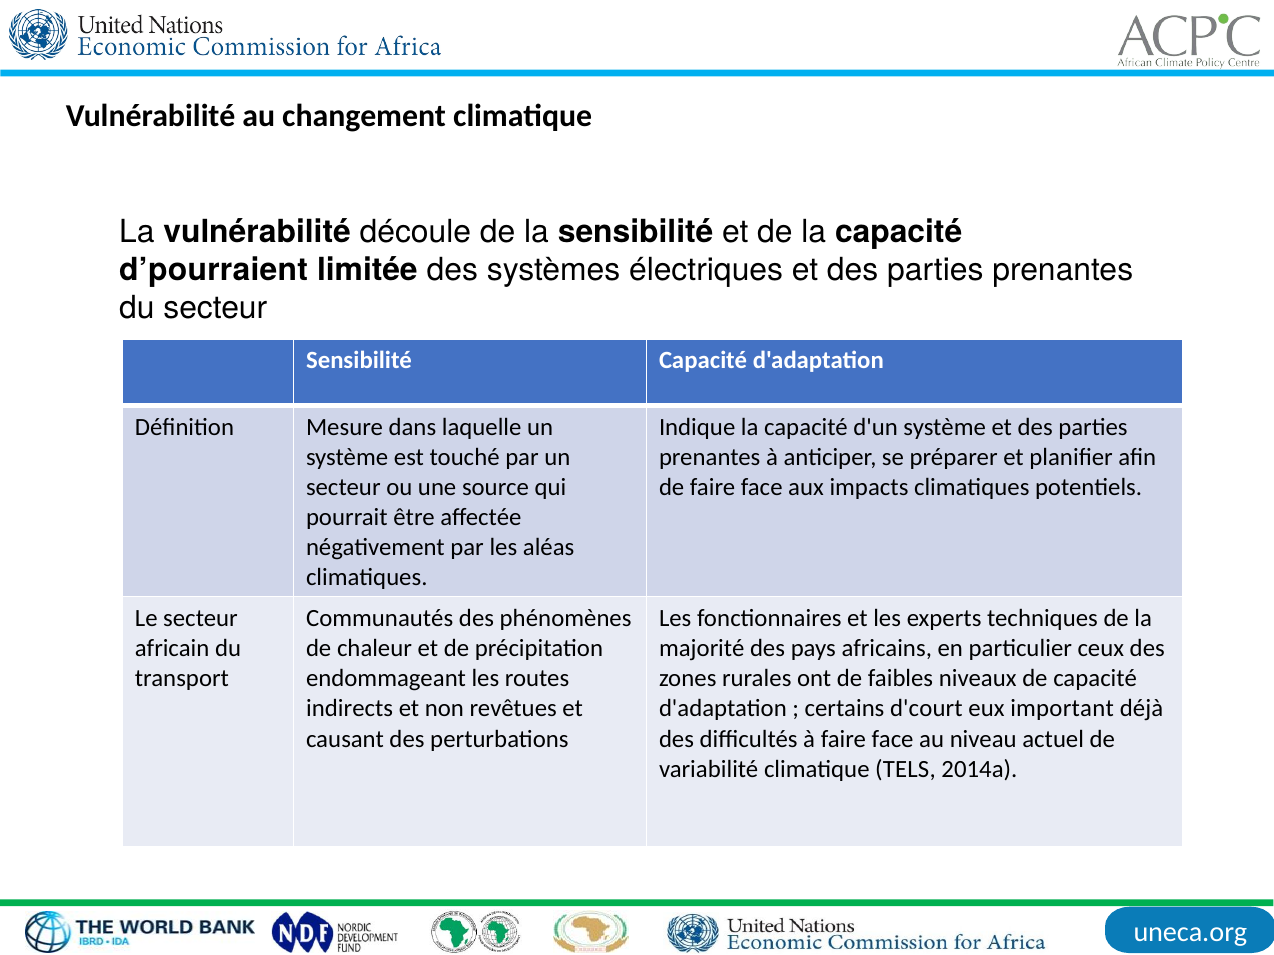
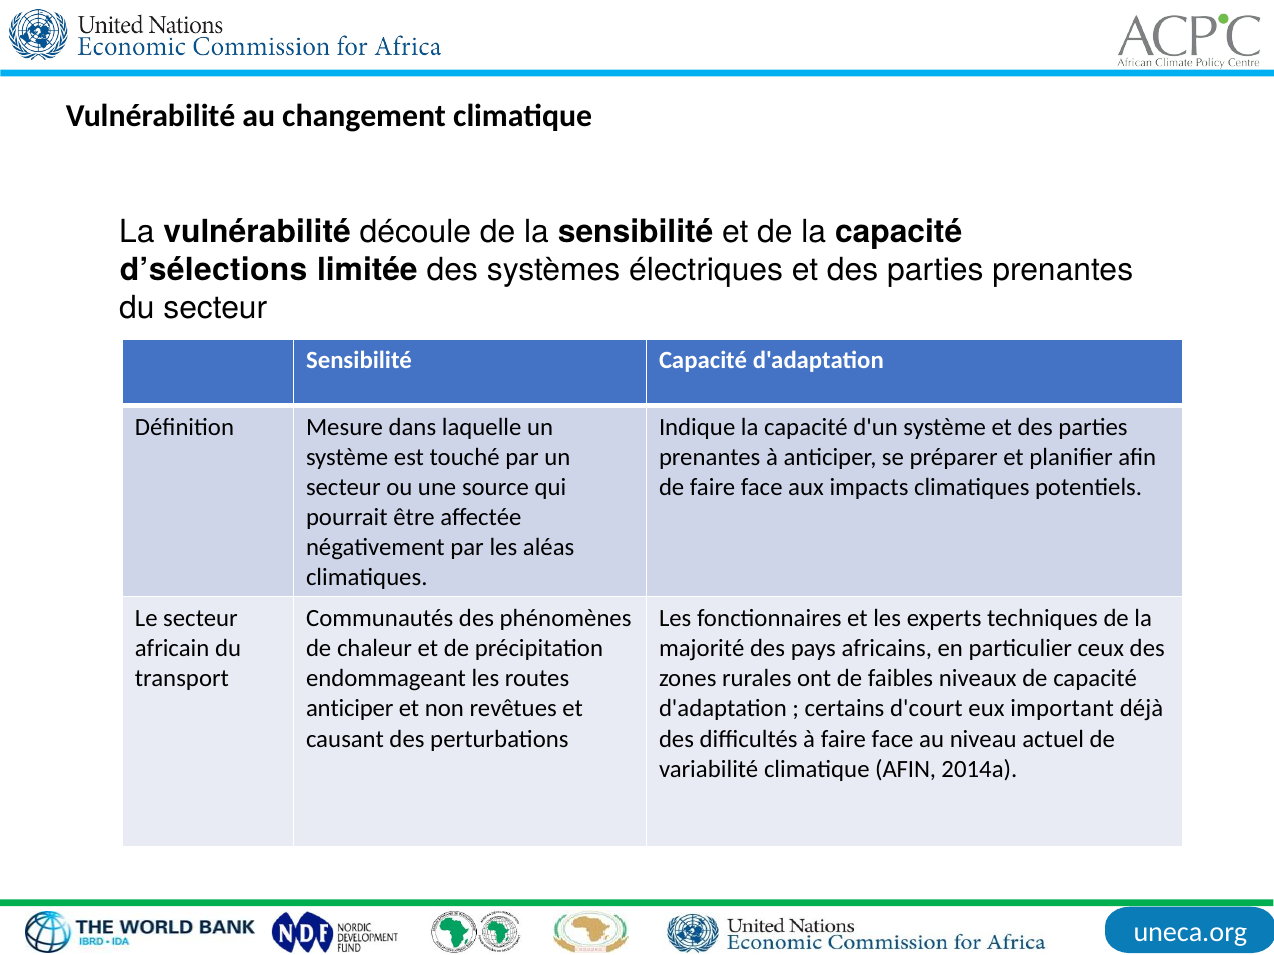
d’pourraient: d’pourraient -> d’sélections (214, 270)
indirects: indirects -> anticiper (350, 709)
climatique TELS: TELS -> AFIN (906, 769)
